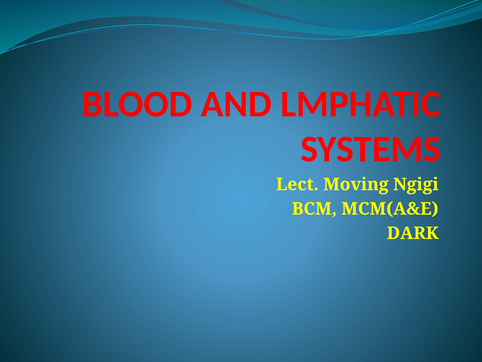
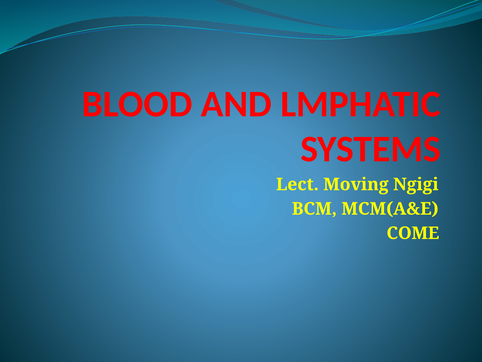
DARK: DARK -> COME (413, 233)
